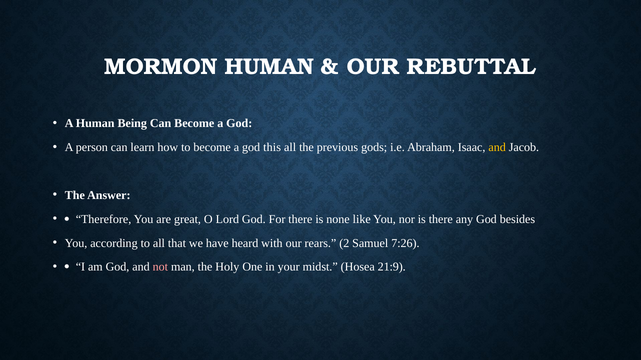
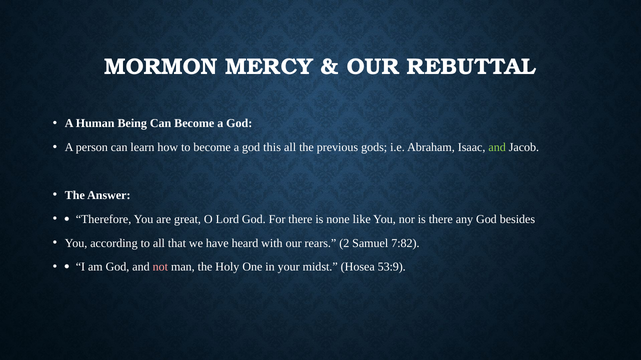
MORMON HUMAN: HUMAN -> MERCY (269, 67)
and colour: yellow -> light green (497, 148)
7:26: 7:26 -> 7:82 (405, 243)
21:9: 21:9 -> 53:9 (392, 267)
